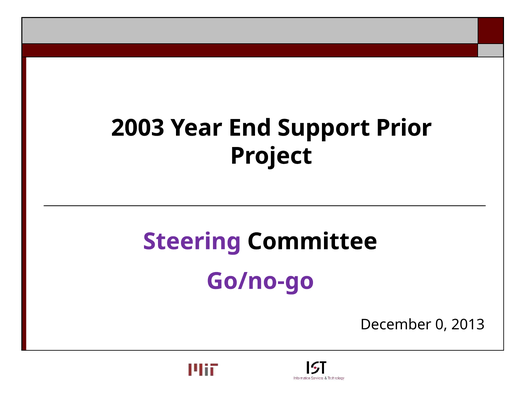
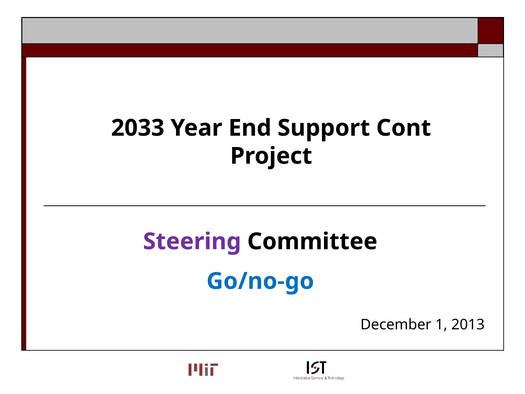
2003: 2003 -> 2033 (138, 128)
Prior: Prior -> Cont (404, 128)
Go/no-go colour: purple -> blue (260, 281)
0: 0 -> 1 (441, 324)
